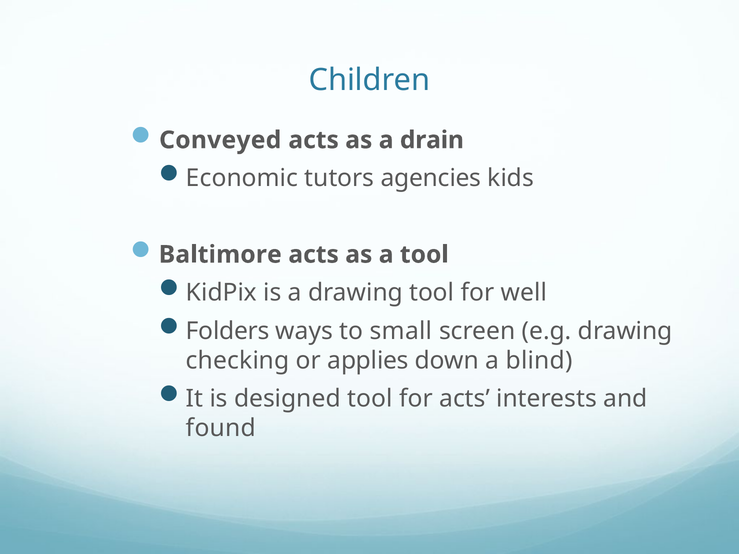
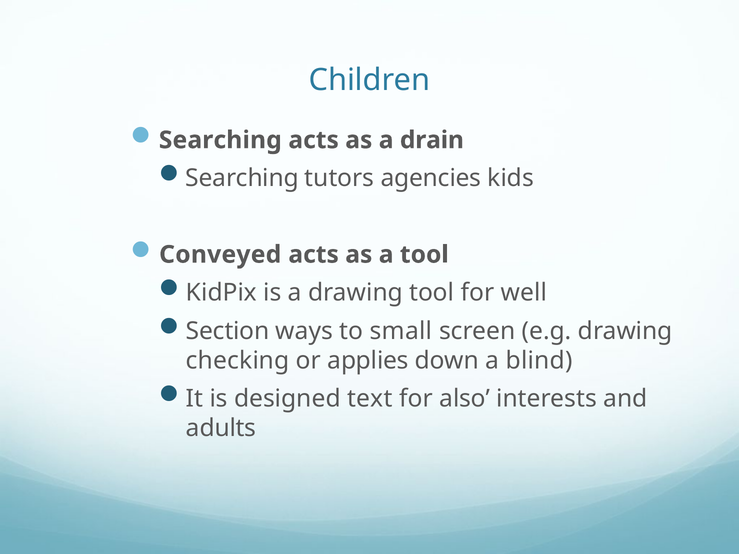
Conveyed: Conveyed -> Searching (220, 140)
Economic: Economic -> Searching (242, 178)
Baltimore: Baltimore -> Conveyed (220, 255)
Folders: Folders -> Section (228, 331)
designed tool: tool -> text (370, 399)
for acts: acts -> also (465, 399)
found: found -> adults (221, 428)
